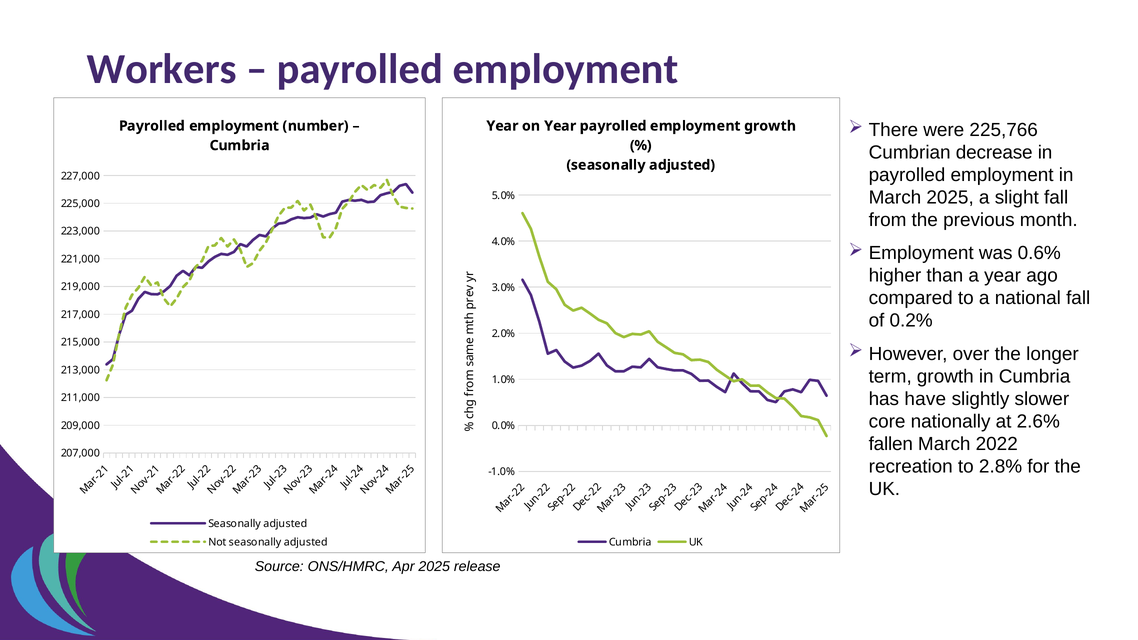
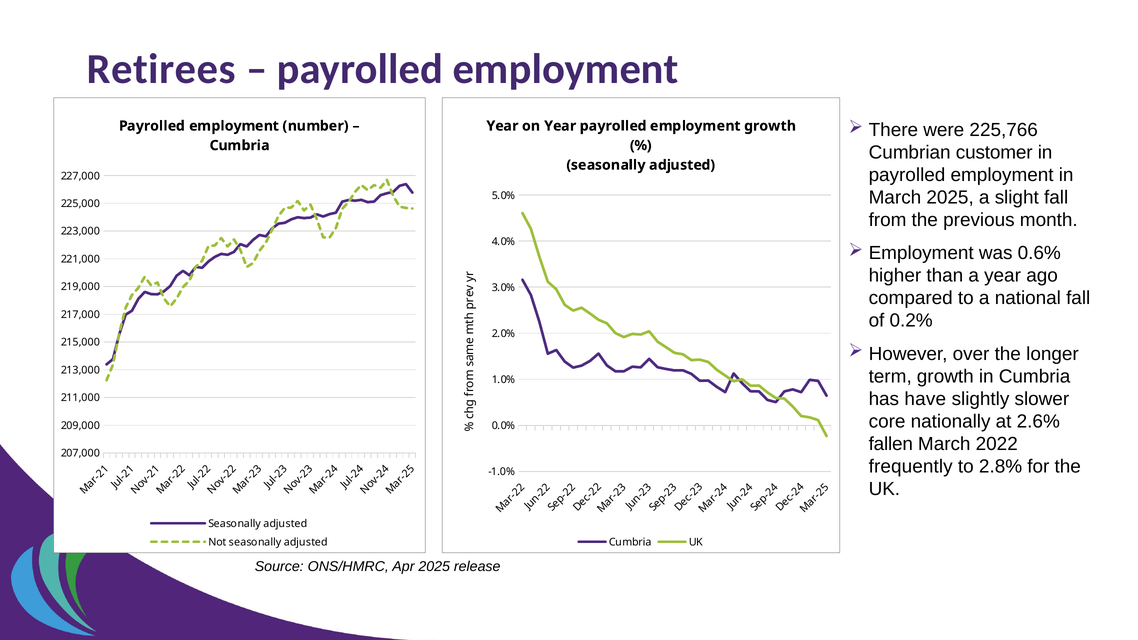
Workers: Workers -> Retirees (161, 69)
decrease: decrease -> customer (994, 153)
recreation: recreation -> frequently (911, 466)
